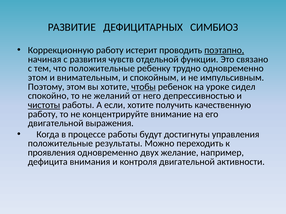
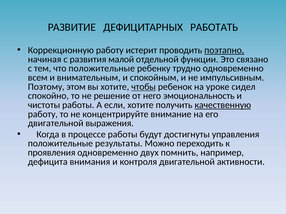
СИМБИОЗ: СИМБИОЗ -> РАБОТАТЬ (214, 27)
чувств: чувств -> малой (121, 59)
этом: этом -> всем (38, 78)
желаний: желаний -> решение (112, 96)
депрессивностью: депрессивностью -> эмоциональность (199, 96)
чистоты underline: present -> none (44, 105)
качественную underline: none -> present (223, 105)
желание: желание -> помнить (180, 153)
